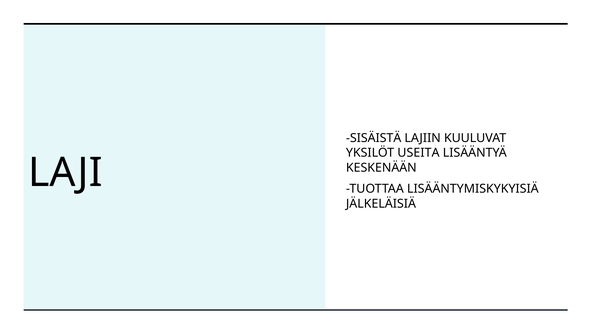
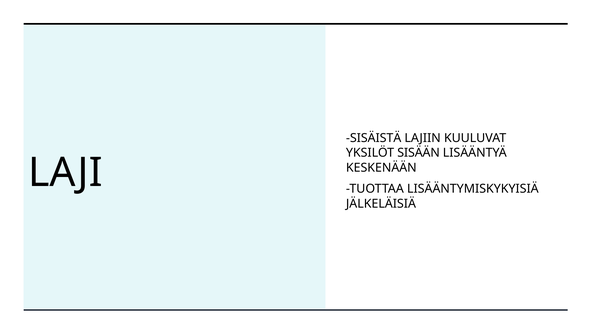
USEITA: USEITA -> SISÄÄN (419, 153)
